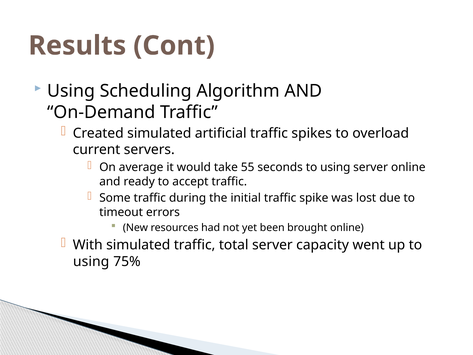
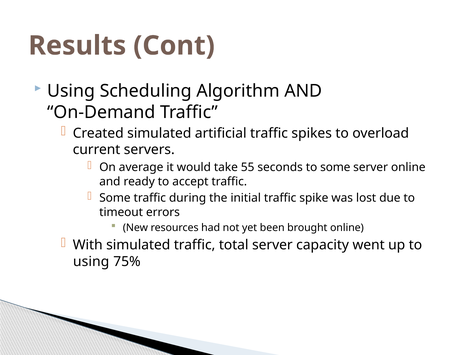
seconds to using: using -> some (335, 167)
